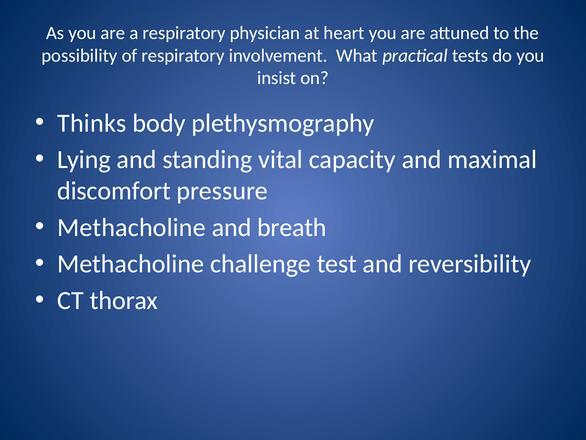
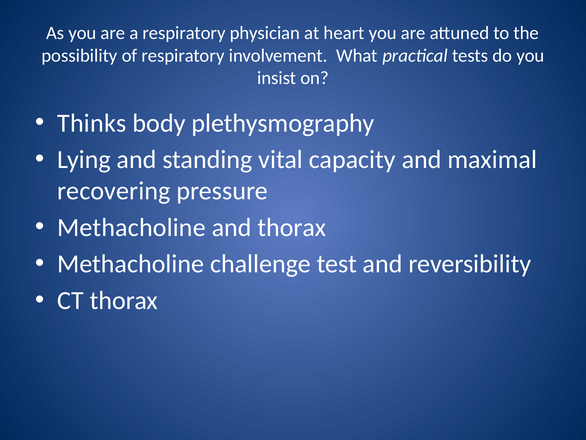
discomfort: discomfort -> recovering (114, 191)
and breath: breath -> thorax (292, 227)
